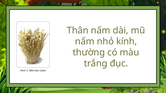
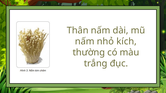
kính: kính -> kích (127, 42)
